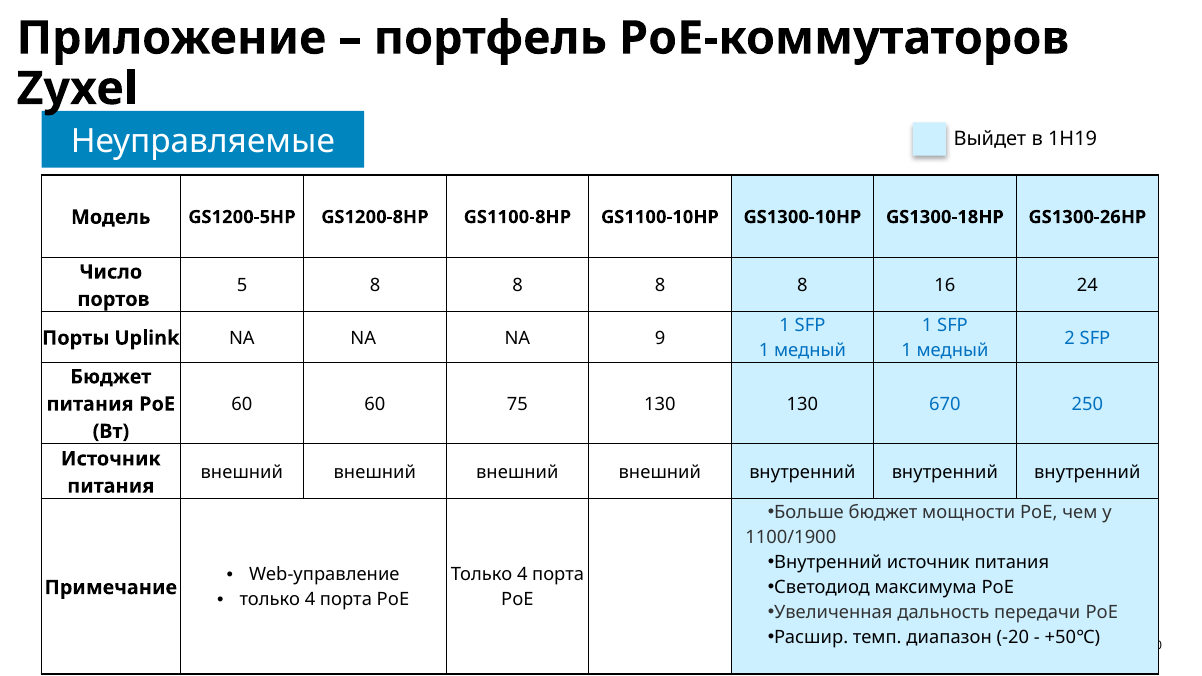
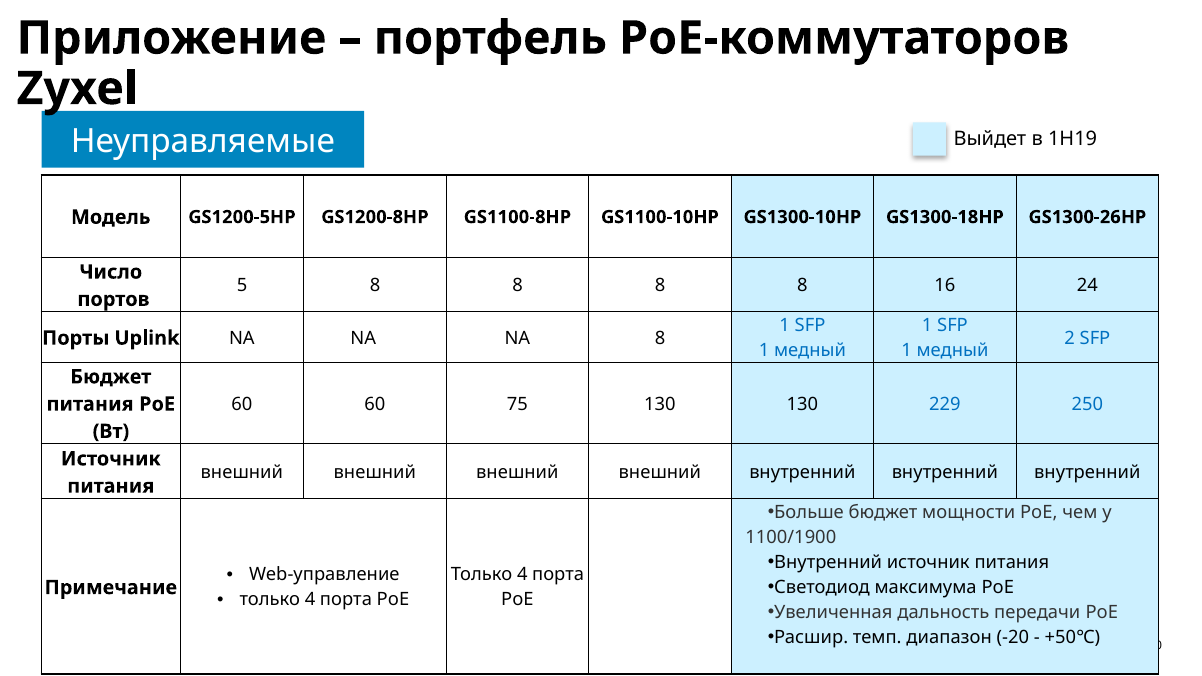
NA 9: 9 -> 8 (660, 338)
670: 670 -> 229 (945, 404)
